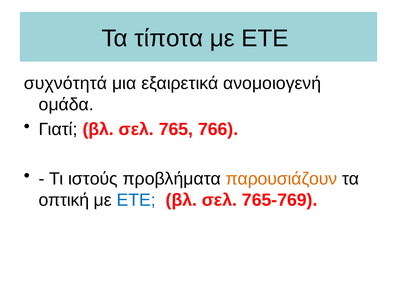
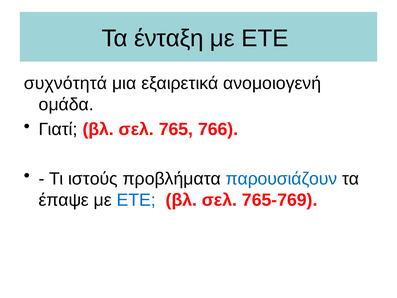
τίποτα: τίποτα -> ένταξη (169, 38)
παρουσιάζουν colour: orange -> blue (281, 179)
οπτική: οπτική -> έπαψε (64, 200)
